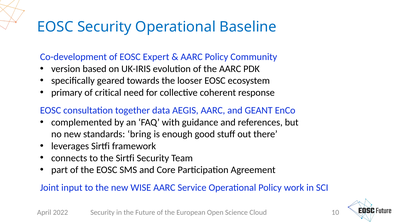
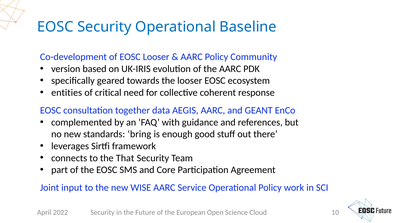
EOSC Expert: Expert -> Looser (156, 57)
primary: primary -> entities (67, 92)
the Sirtfi: Sirtfi -> That (125, 158)
